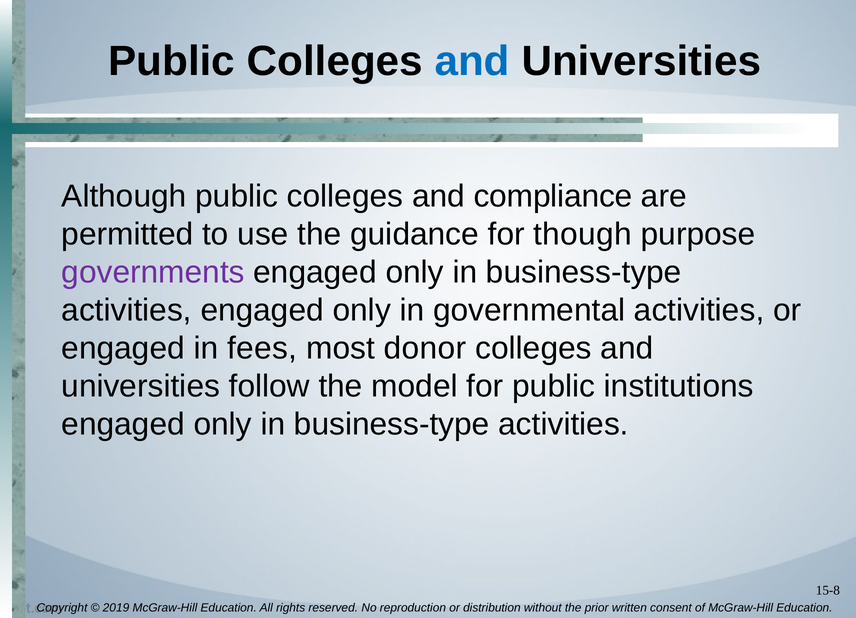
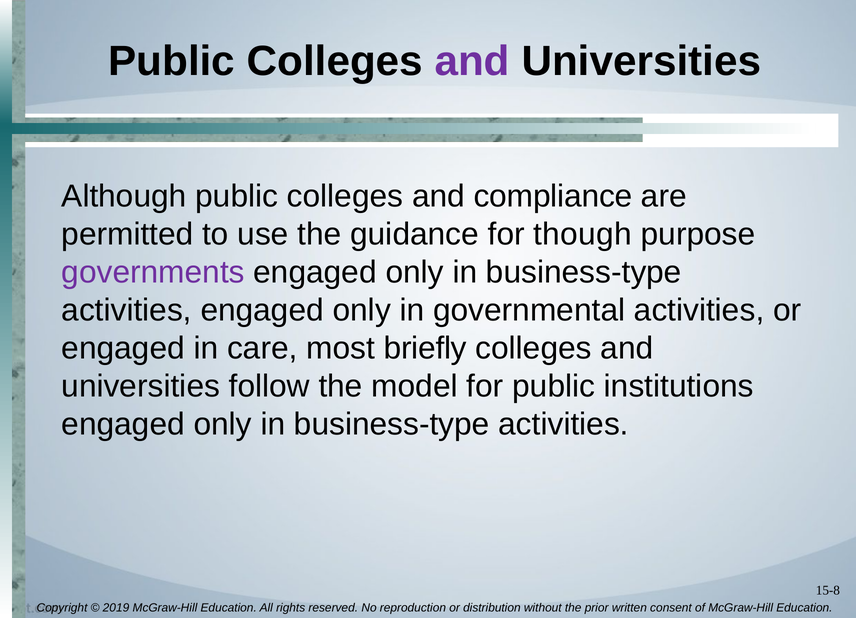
and colour: blue -> purple (472, 61)
fees: fees -> care (262, 348)
donor: donor -> briefly (425, 348)
